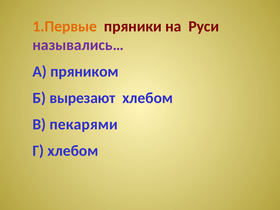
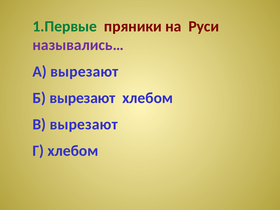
1.Первые colour: orange -> green (65, 26)
А пряником: пряником -> вырезают (84, 71)
В пекарями: пекарями -> вырезают (84, 124)
